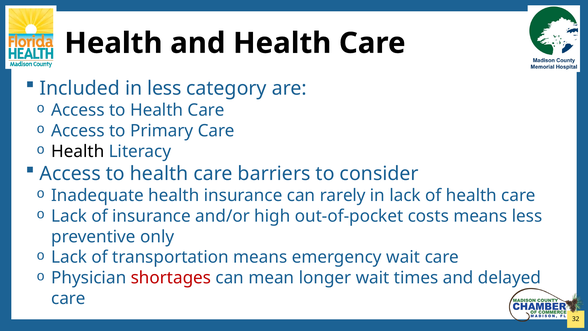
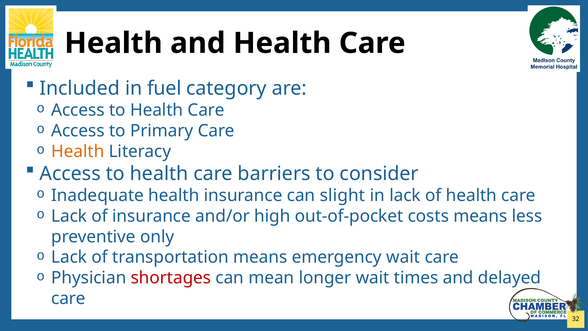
in less: less -> fuel (164, 88)
Health colour: black -> orange (78, 151)
rarely: rarely -> slight (343, 195)
